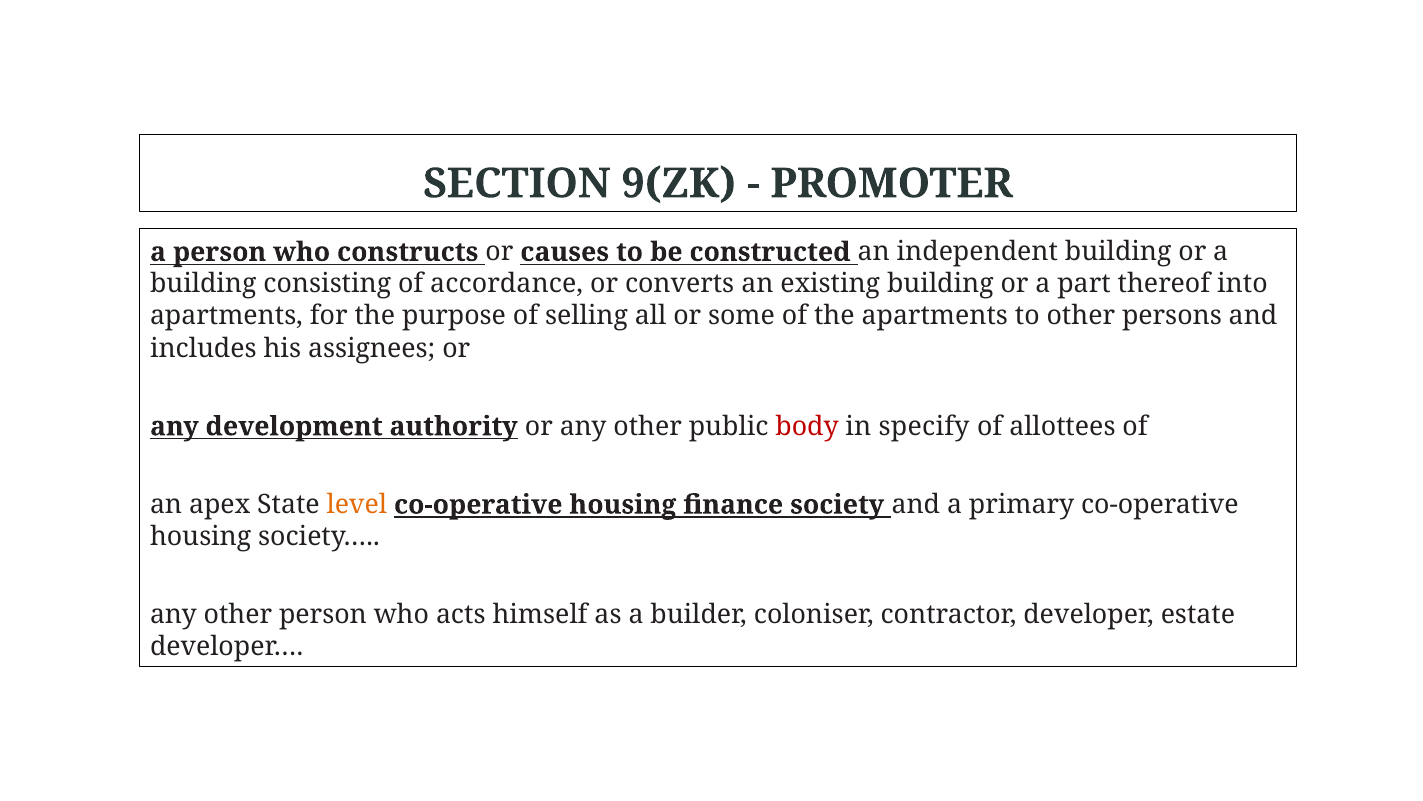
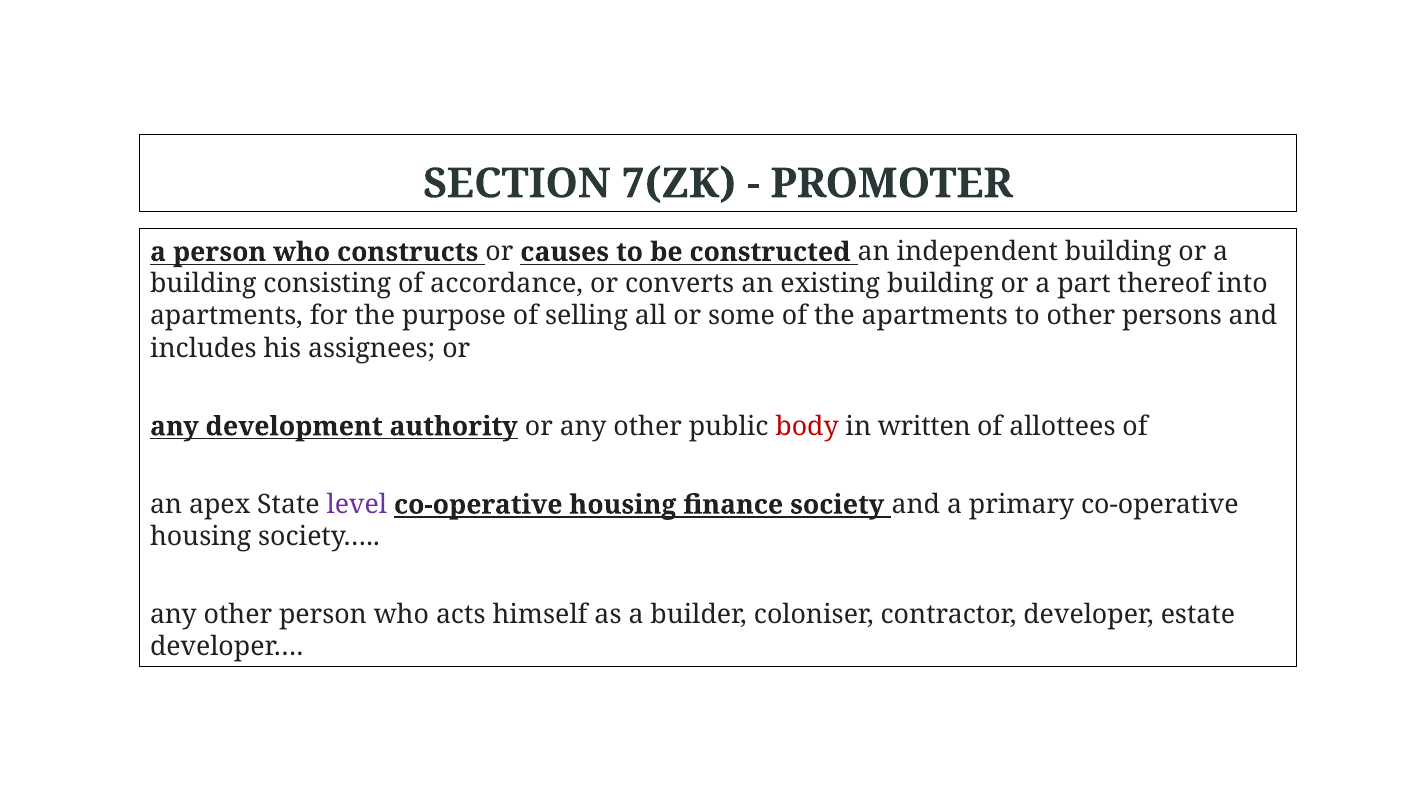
9(ZK: 9(ZK -> 7(ZK (679, 183)
specify: specify -> written (924, 426)
level colour: orange -> purple (357, 504)
